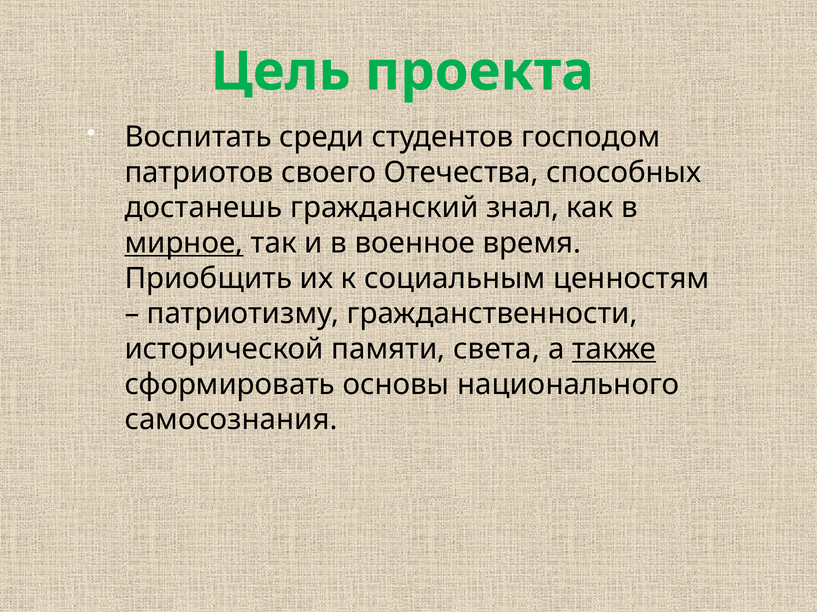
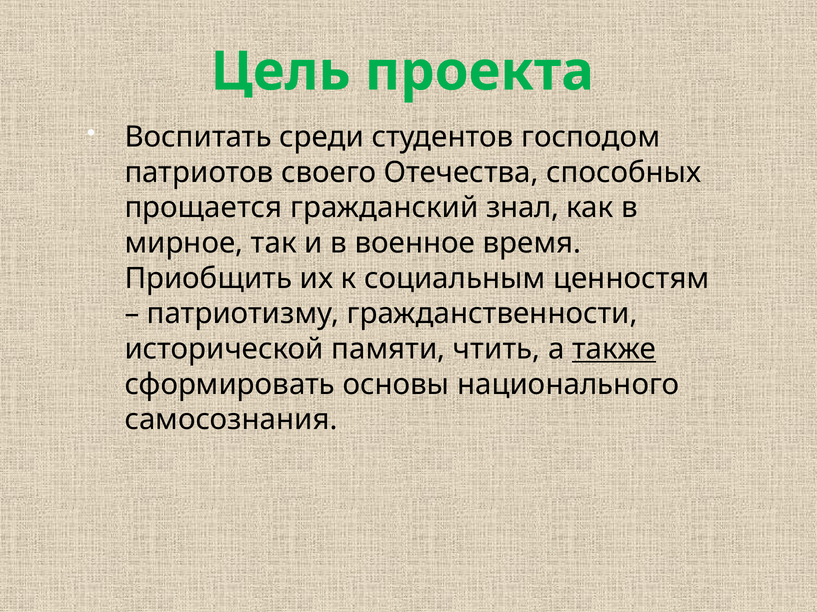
достанешь: достанешь -> прощается (204, 208)
мирное underline: present -> none (184, 243)
света: света -> чтить (497, 349)
